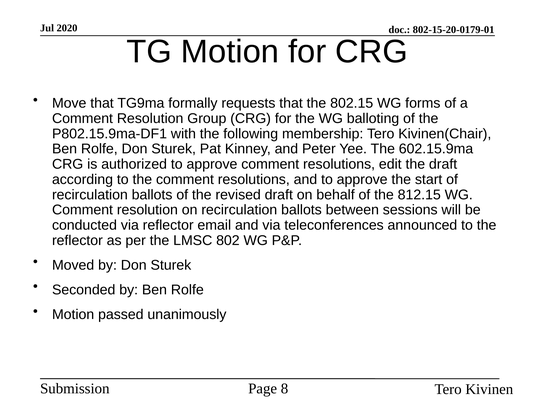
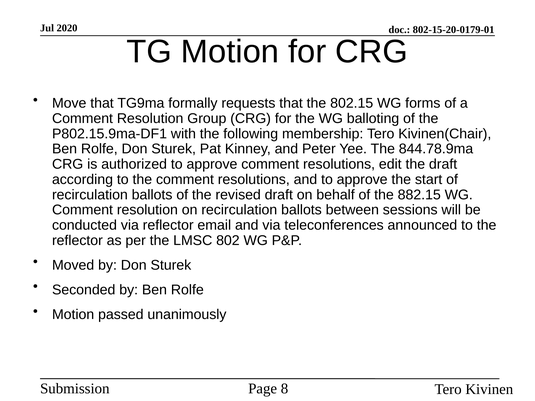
602.15.9ma: 602.15.9ma -> 844.78.9ma (436, 149)
812.15: 812.15 -> 882.15 (419, 195)
